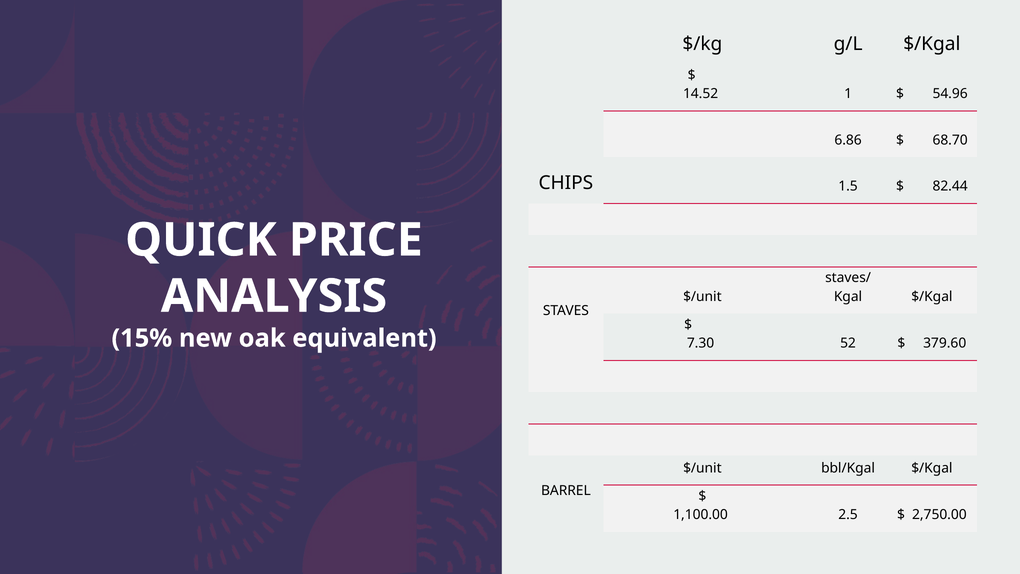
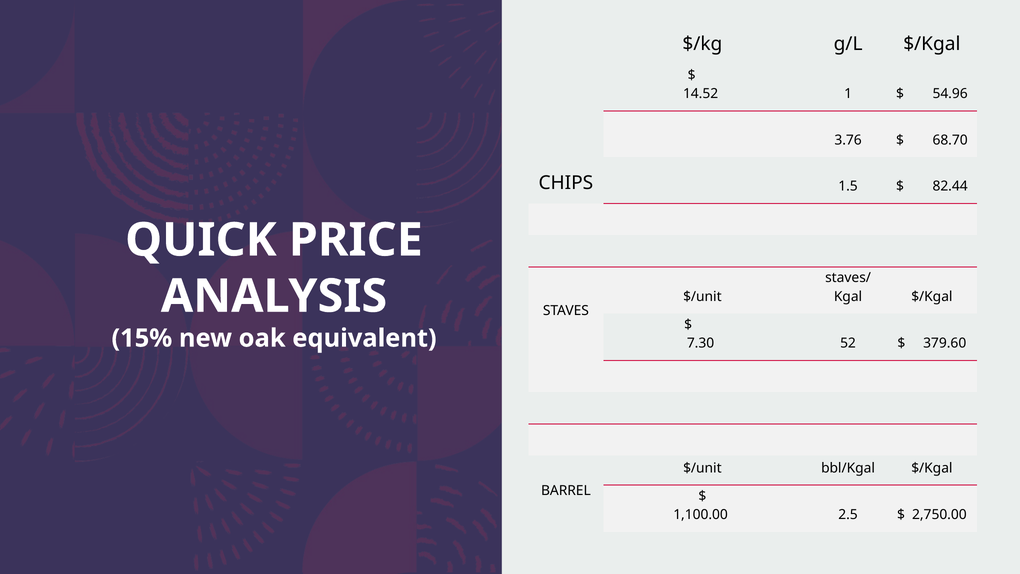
6.86: 6.86 -> 3.76 (848, 140)
